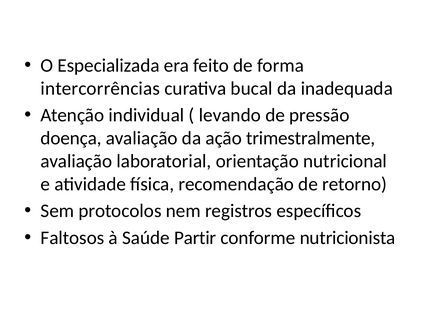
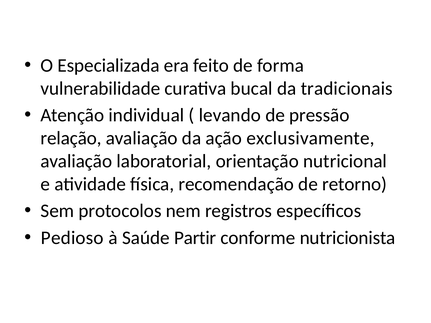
intercorrências: intercorrências -> vulnerabilidade (100, 88)
inadequada: inadequada -> tradicionais (347, 88)
doença: doença -> relação (71, 138)
trimestralmente: trimestralmente -> exclusivamente (311, 138)
Faltosos: Faltosos -> Pedioso (72, 238)
